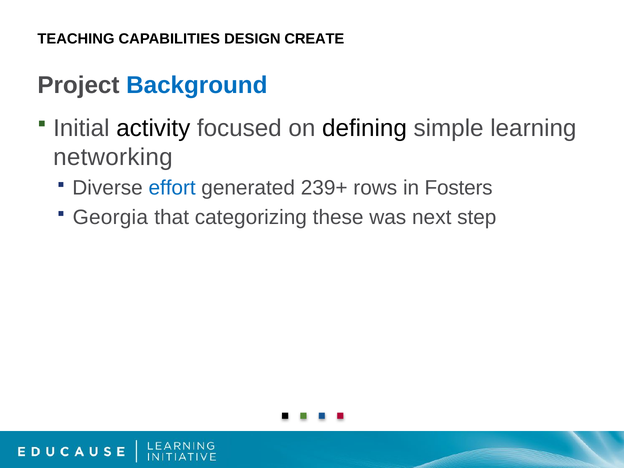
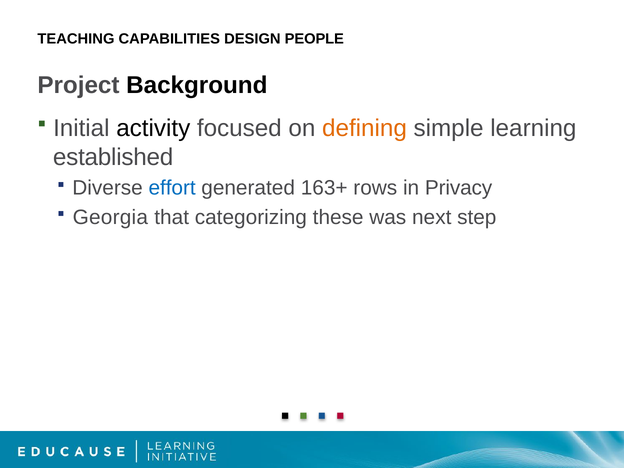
CREATE: CREATE -> PEOPLE (314, 39)
Background colour: blue -> black (197, 85)
defining colour: black -> orange (364, 128)
networking: networking -> established (113, 157)
239+: 239+ -> 163+ (324, 188)
Fosters: Fosters -> Privacy (459, 188)
